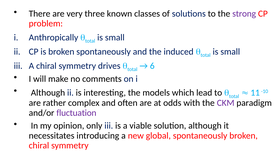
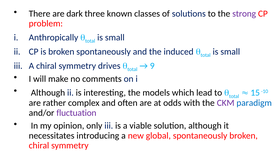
very: very -> dark (75, 14)
6: 6 -> 9 (152, 66)
11: 11 -> 15 (255, 93)
paradigm colour: black -> blue (254, 103)
